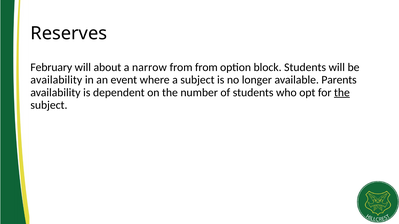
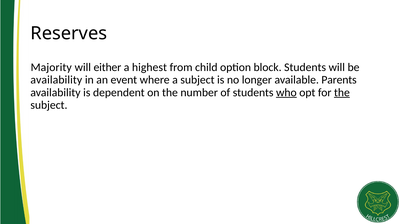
February: February -> Majority (51, 67)
about: about -> either (107, 67)
narrow: narrow -> highest (149, 67)
from from: from -> child (206, 67)
who underline: none -> present (286, 93)
